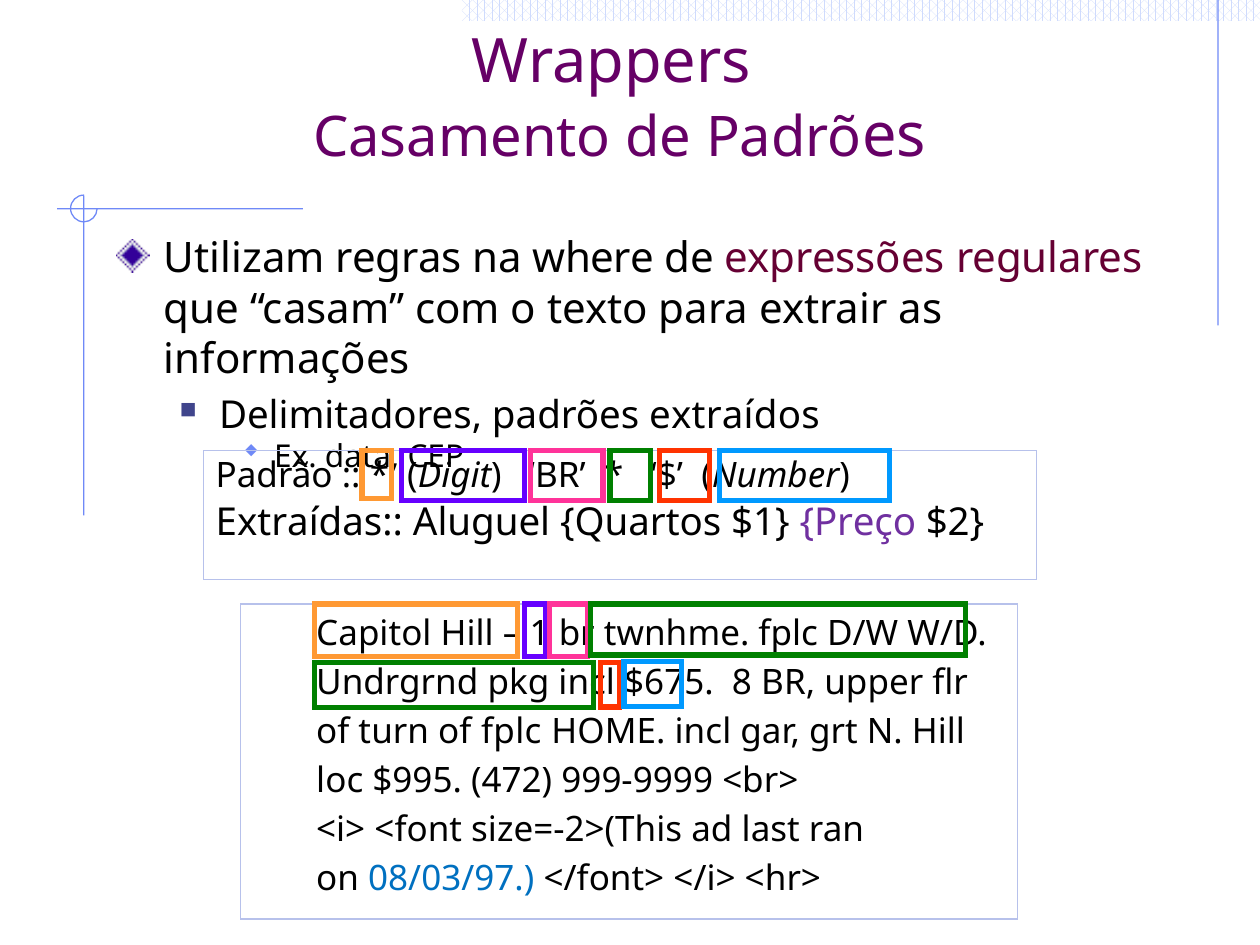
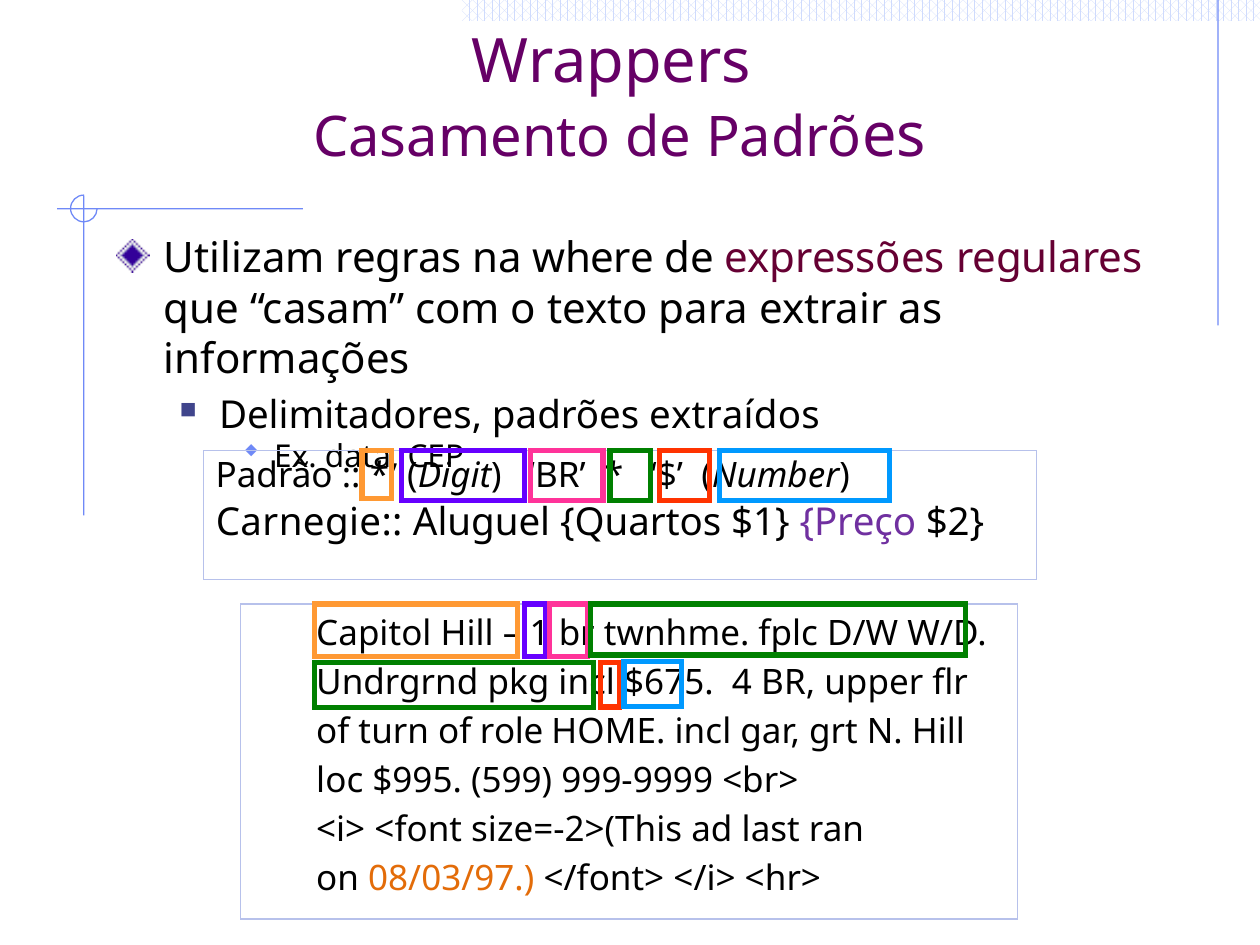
Extraídas: Extraídas -> Carnegie (309, 523)
8: 8 -> 4 (742, 683)
of fplc: fplc -> role (512, 732)
472: 472 -> 599 (512, 781)
08/03/97 colour: blue -> orange (451, 879)
